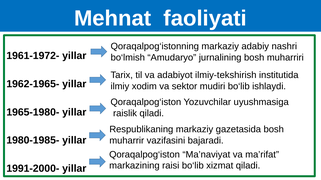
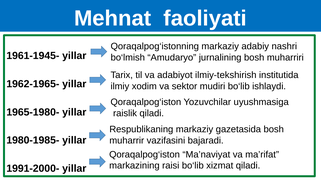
1961-1972-: 1961-1972- -> 1961-1945- (33, 56)
